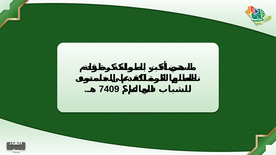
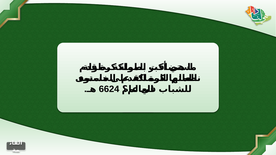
7409: 7409 -> 6624 (109, 89)
